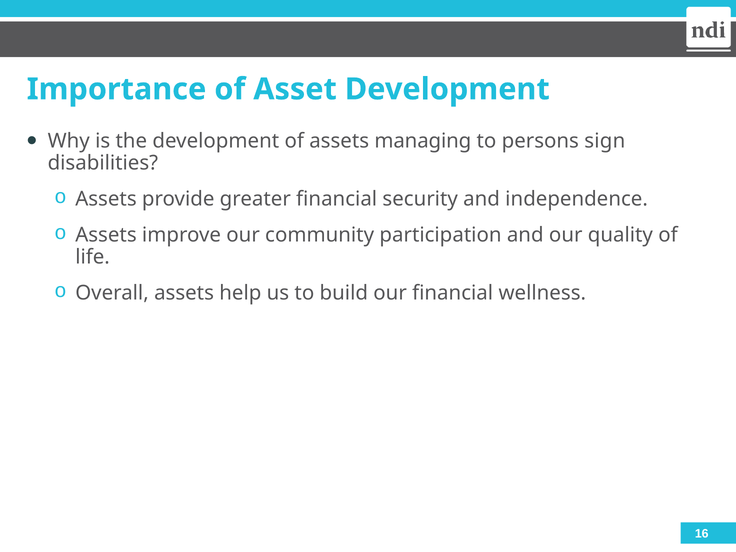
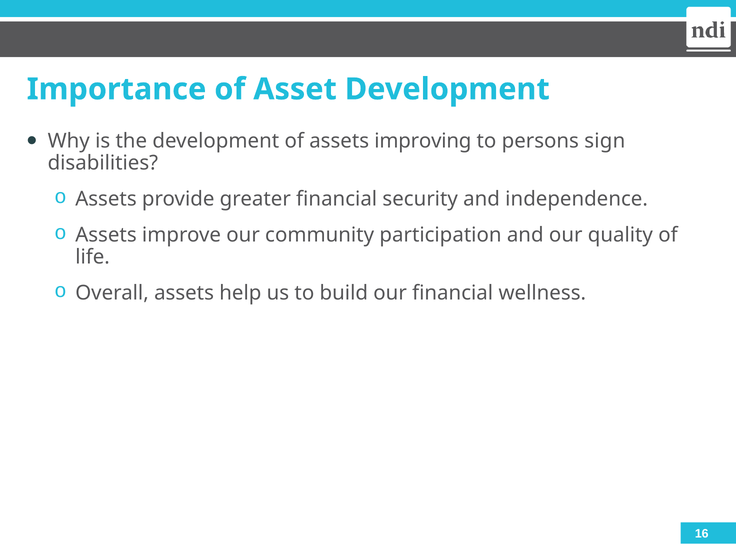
managing: managing -> improving (423, 141)
